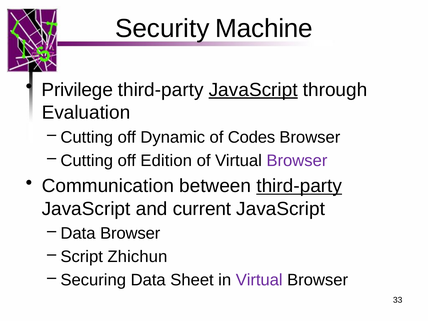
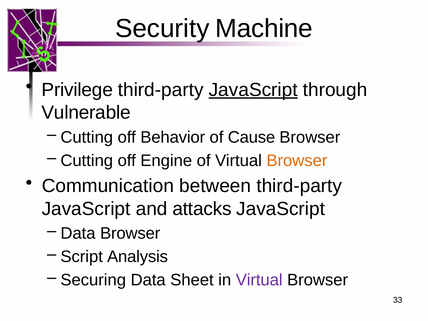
Evaluation: Evaluation -> Vulnerable (86, 113)
Dynamic: Dynamic -> Behavior (173, 137)
Codes: Codes -> Cause (252, 137)
Edition: Edition -> Engine (166, 161)
Browser colour: purple -> orange (297, 161)
third-party underline: present -> none (299, 186)
current: current -> attacks (202, 209)
Zhichun: Zhichun -> Analysis (138, 257)
